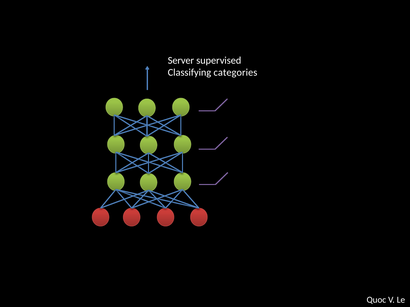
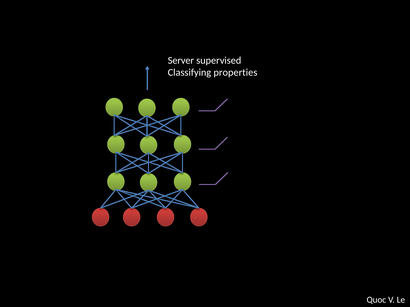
categories: categories -> properties (235, 73)
